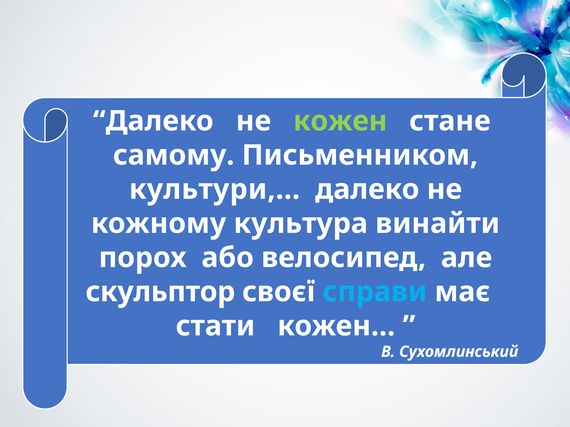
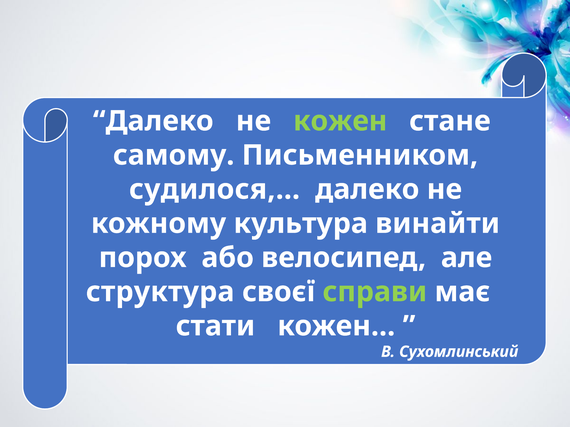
культури,…: культури,… -> судилося,… (215, 190)
скульптор: скульптор -> структура (160, 292)
справи colour: light blue -> light green (375, 292)
